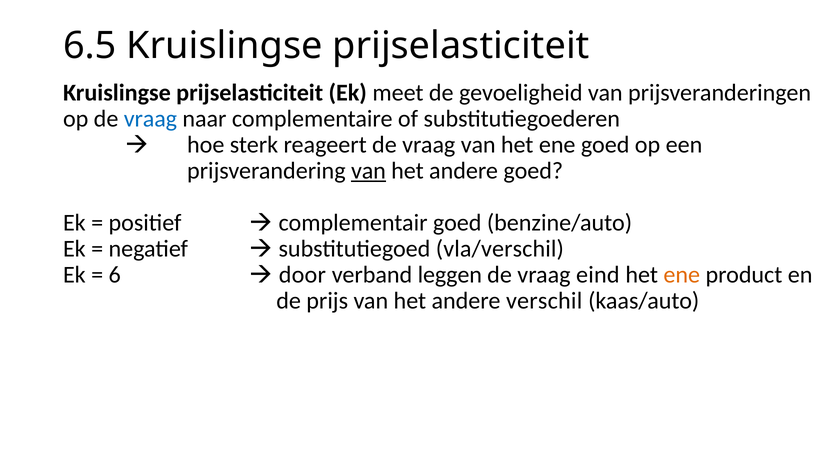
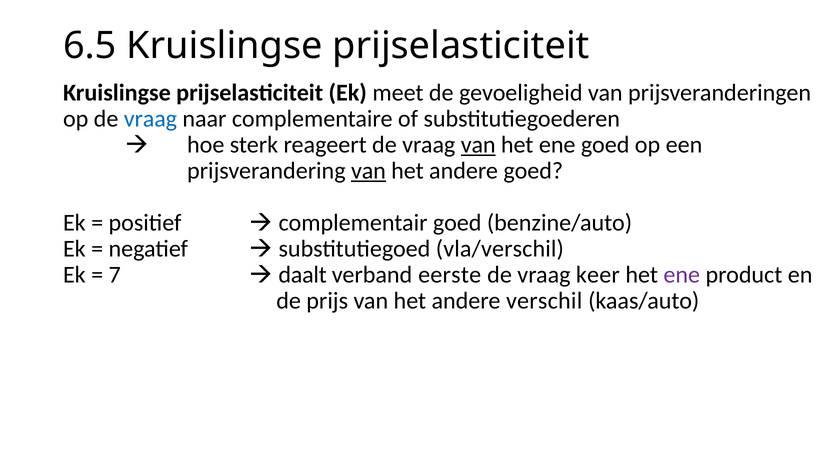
van underline: none -> present (478, 145)
6: 6 -> 7 (115, 275)
door: door -> daalt (303, 275)
leggen: leggen -> eerste (450, 275)
eind: eind -> keer (598, 275)
ene colour: orange -> purple (682, 275)
